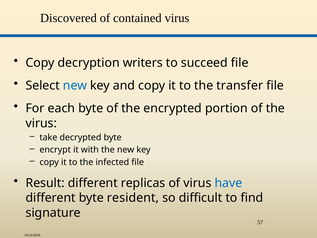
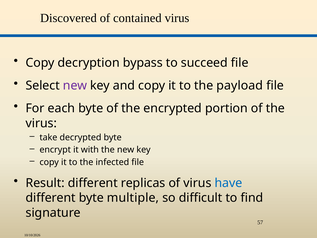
writers: writers -> bypass (143, 63)
new colour: blue -> purple (75, 85)
transfer: transfer -> payload (240, 85)
resident: resident -> multiple (133, 198)
